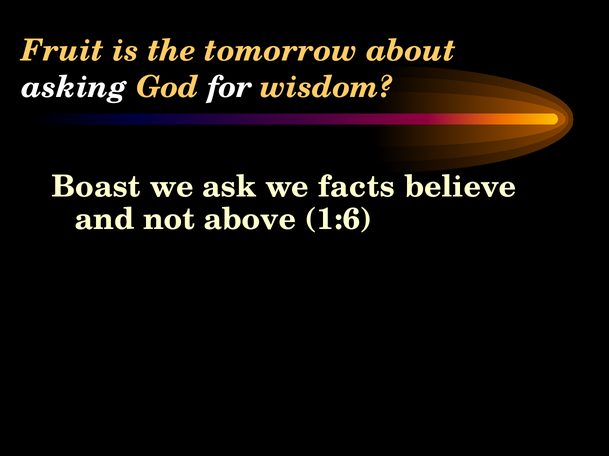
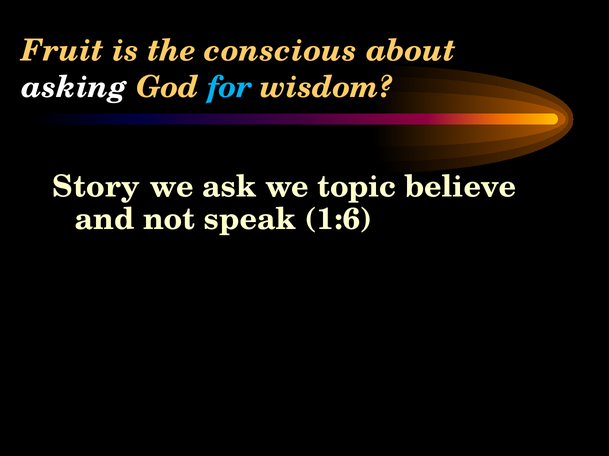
tomorrow: tomorrow -> conscious (281, 51)
for colour: white -> light blue (230, 87)
Boast: Boast -> Story (96, 187)
facts: facts -> topic (357, 187)
above: above -> speak (250, 220)
